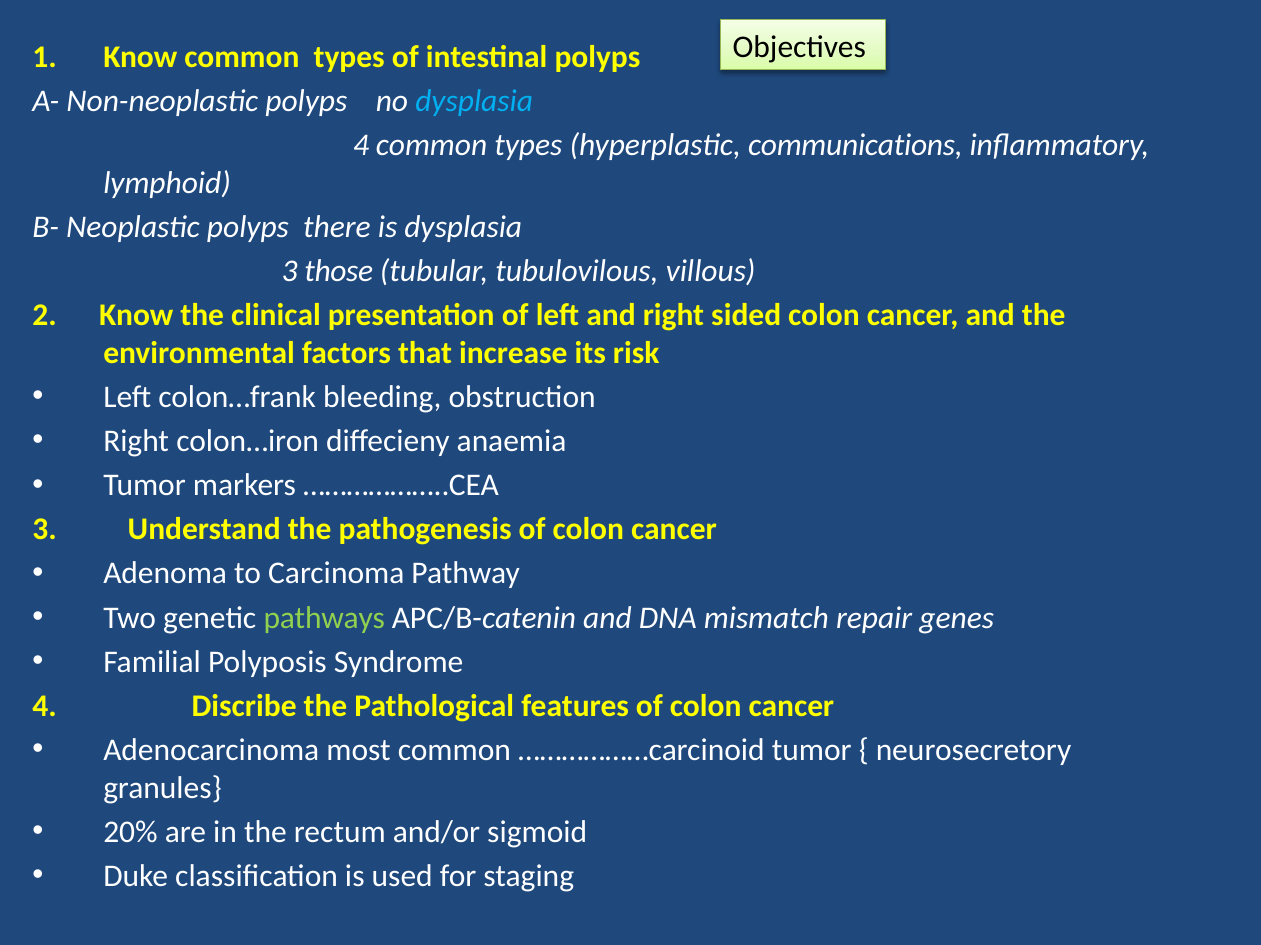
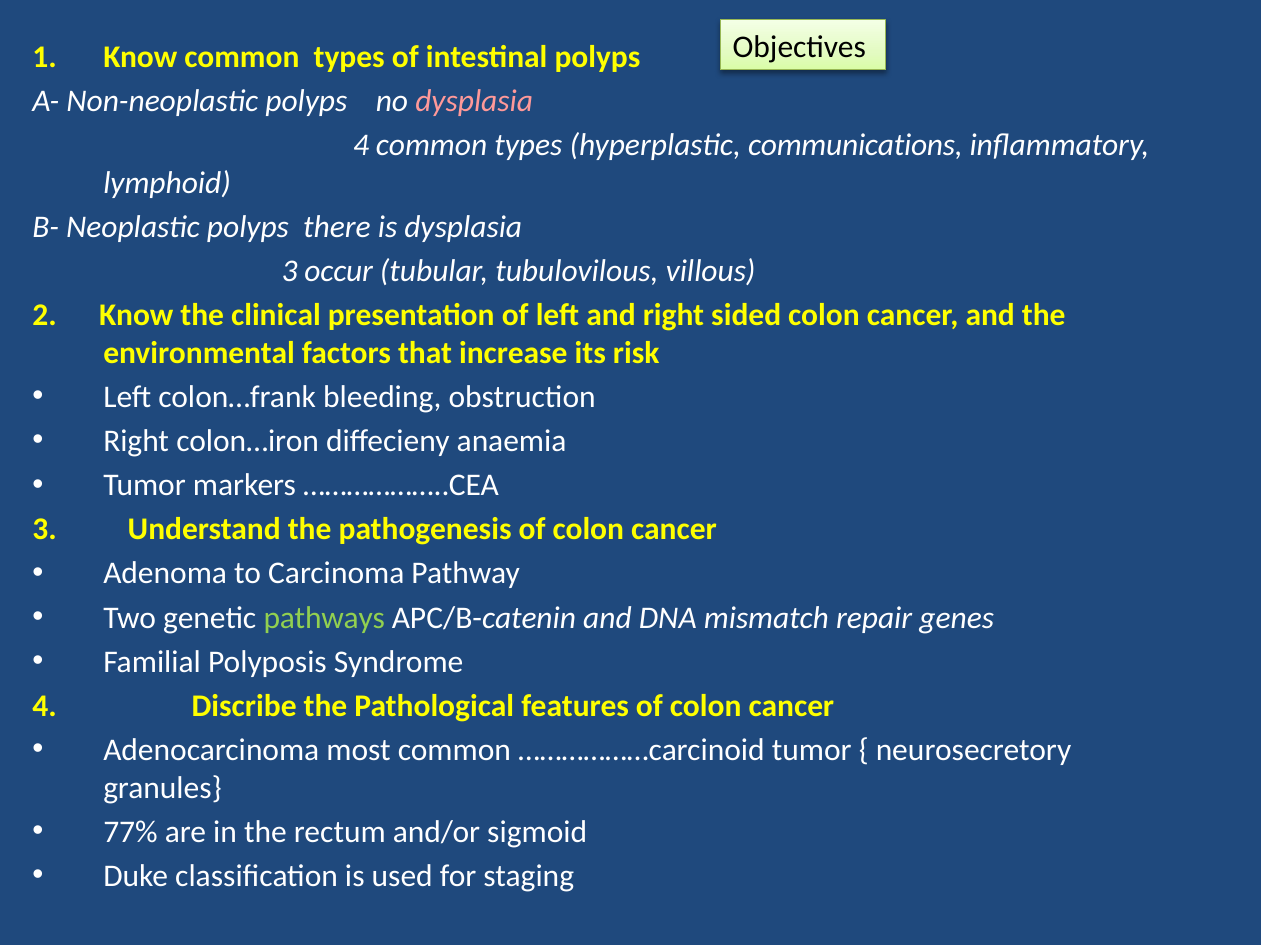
dysplasia colour: light blue -> pink (474, 101)
those: those -> occur (339, 271)
20%: 20% -> 77% (130, 832)
